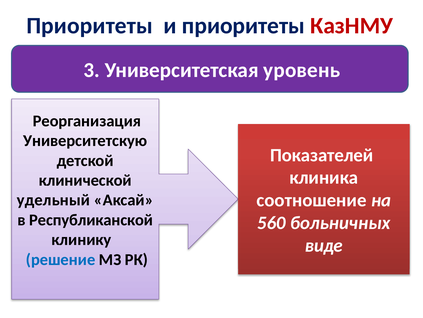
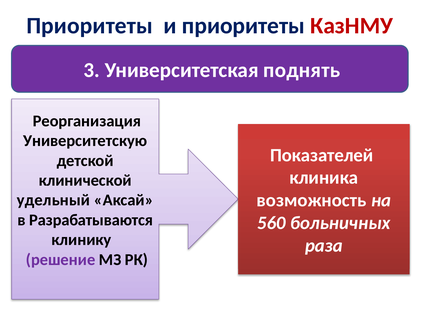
уровень: уровень -> поднять (302, 70)
соотношение: соотношение -> возможность (312, 200)
Республиканской: Республиканской -> Разрабатываются (91, 219)
виде: виде -> раза (324, 245)
решение colour: blue -> purple (61, 259)
